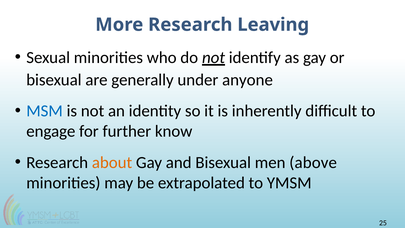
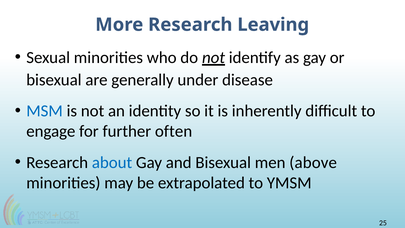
anyone: anyone -> disease (248, 80)
know: know -> often (174, 131)
about colour: orange -> blue (112, 162)
